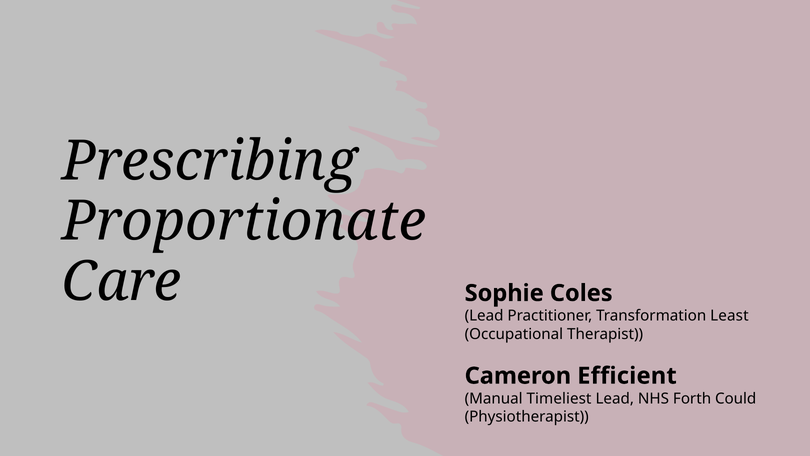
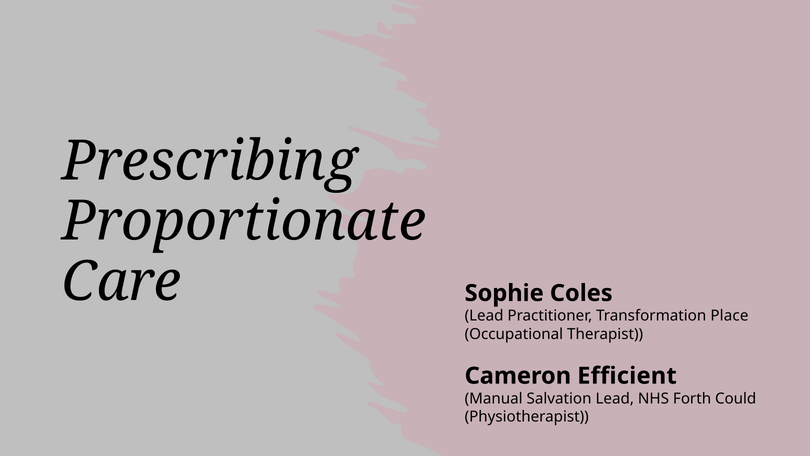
Least: Least -> Place (729, 316)
Timeliest: Timeliest -> Salvation (559, 398)
